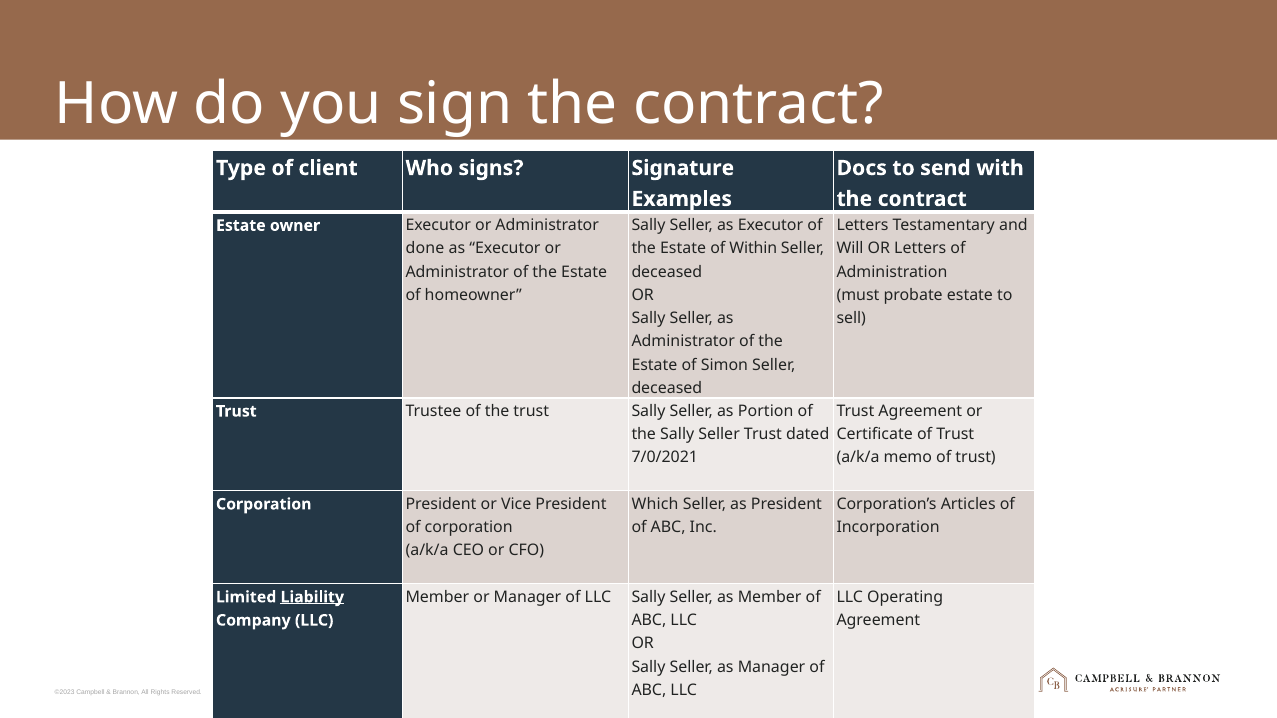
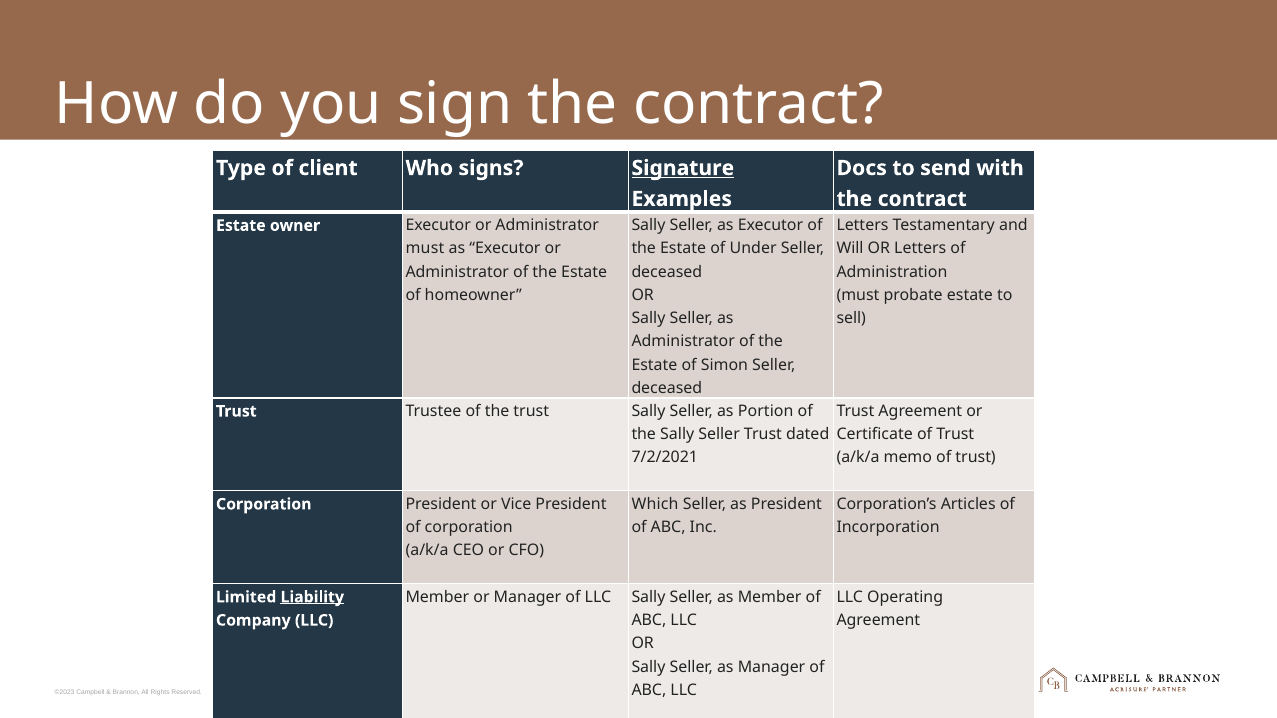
Signature underline: none -> present (683, 168)
done: done -> must (425, 249)
Within: Within -> Under (753, 249)
7/0/2021: 7/0/2021 -> 7/2/2021 (665, 458)
